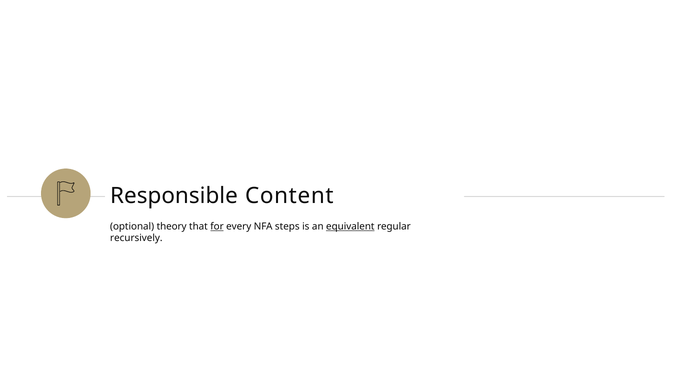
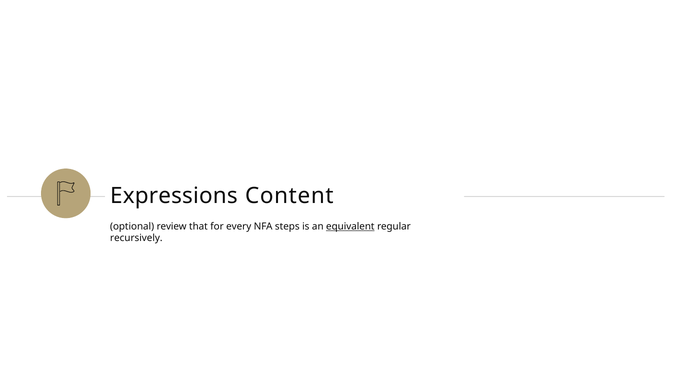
Responsible: Responsible -> Expressions (174, 195)
theory: theory -> review (172, 226)
for underline: present -> none (217, 226)
